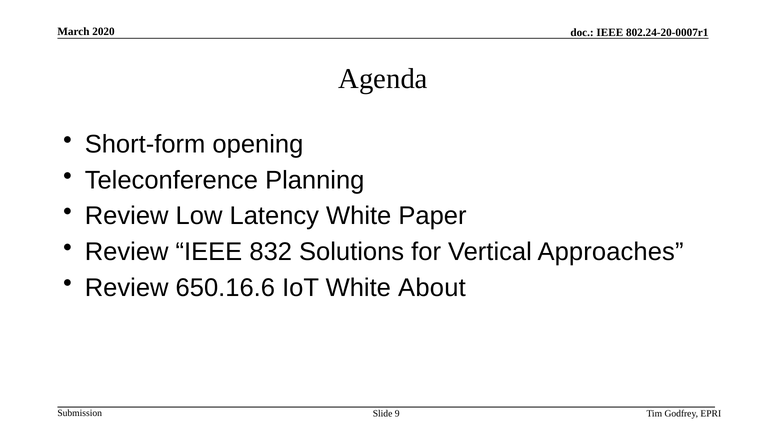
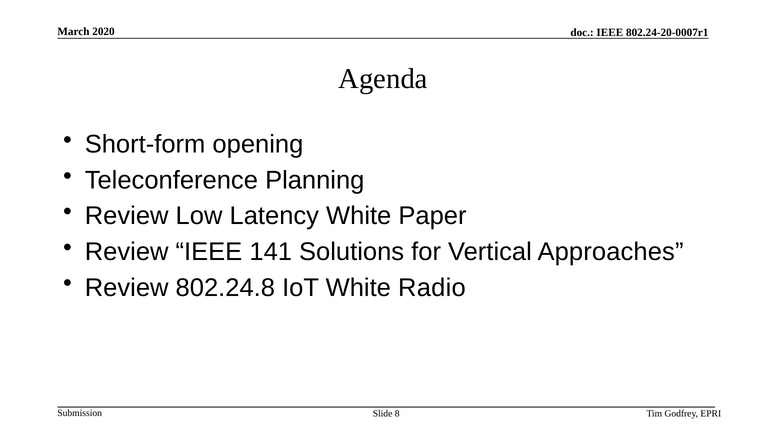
832: 832 -> 141 (271, 252)
650.16.6: 650.16.6 -> 802.24.8 (225, 288)
About: About -> Radio (432, 288)
9: 9 -> 8 (397, 413)
